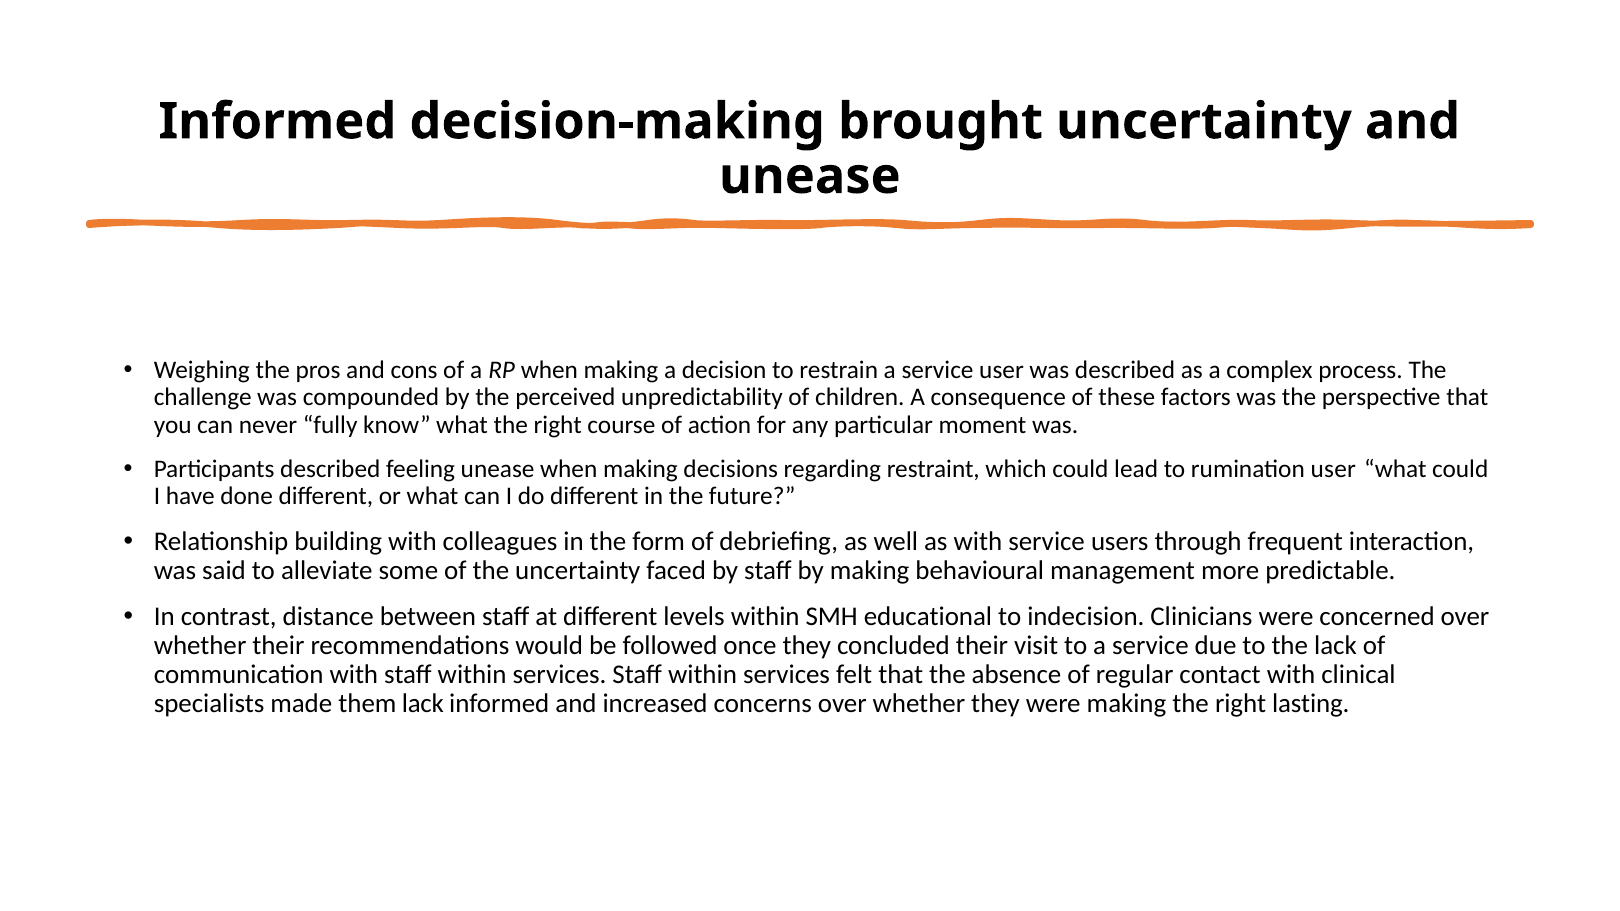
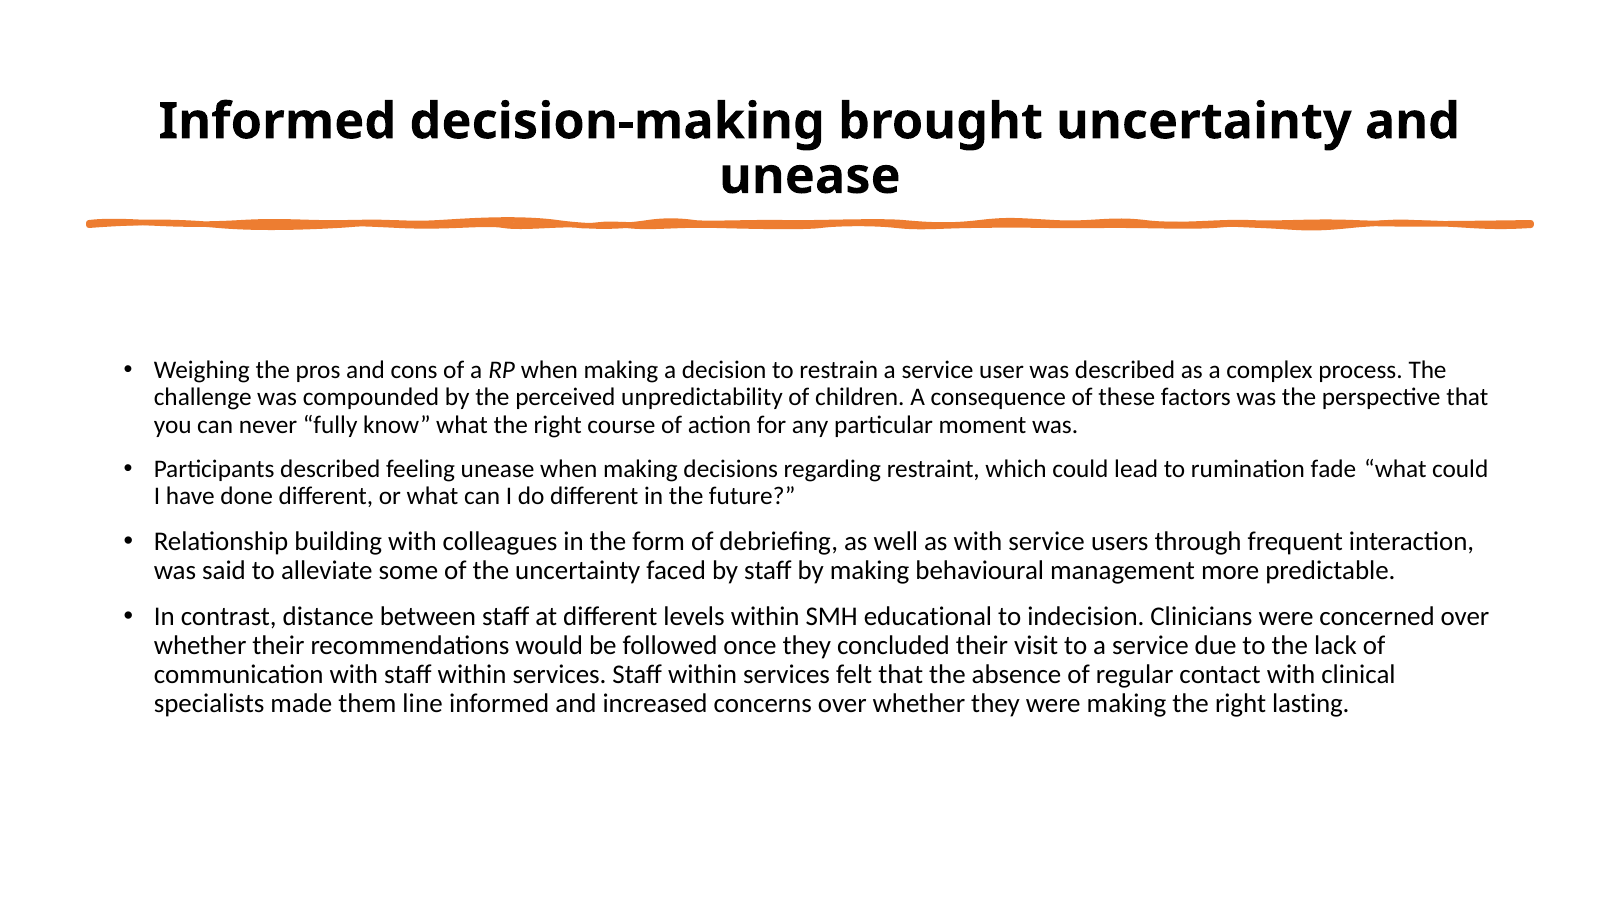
rumination user: user -> fade (1333, 469)
them lack: lack -> line (423, 704)
